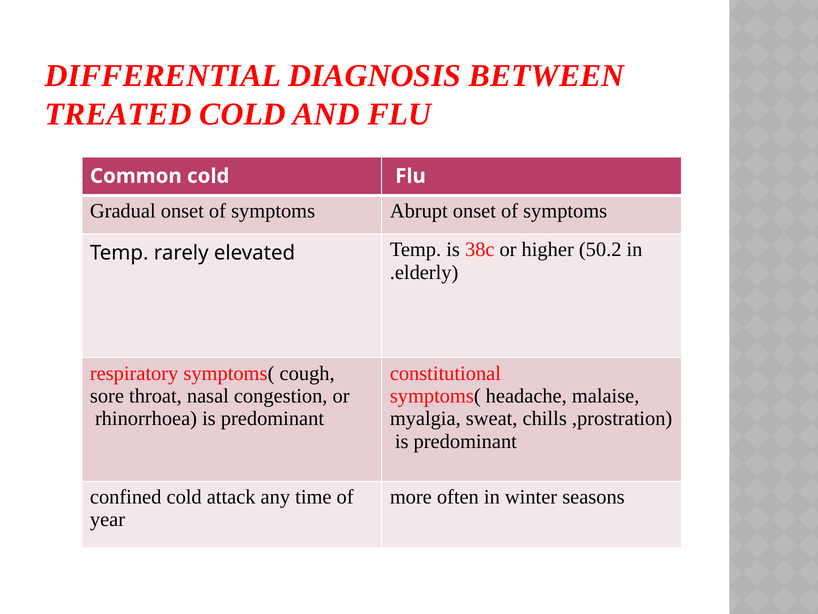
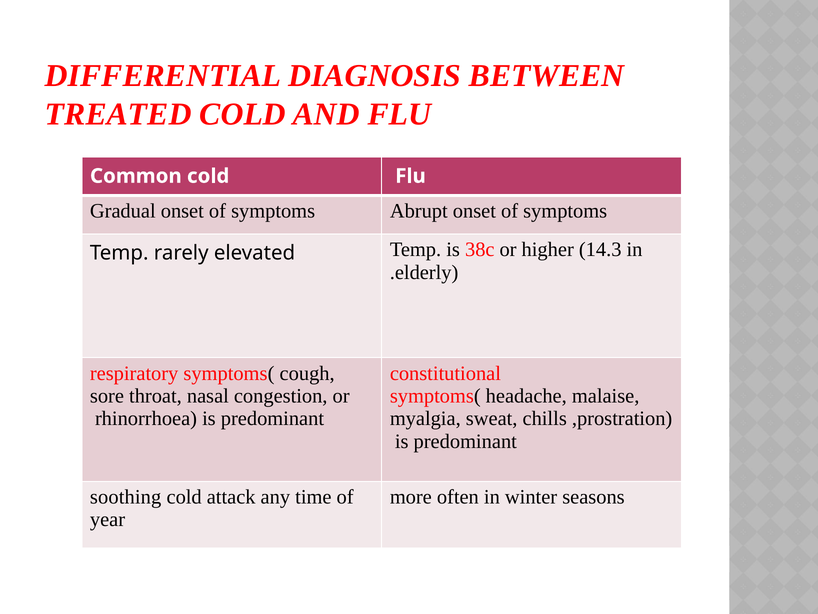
50.2: 50.2 -> 14.3 (600, 249)
confined: confined -> soothing (126, 497)
